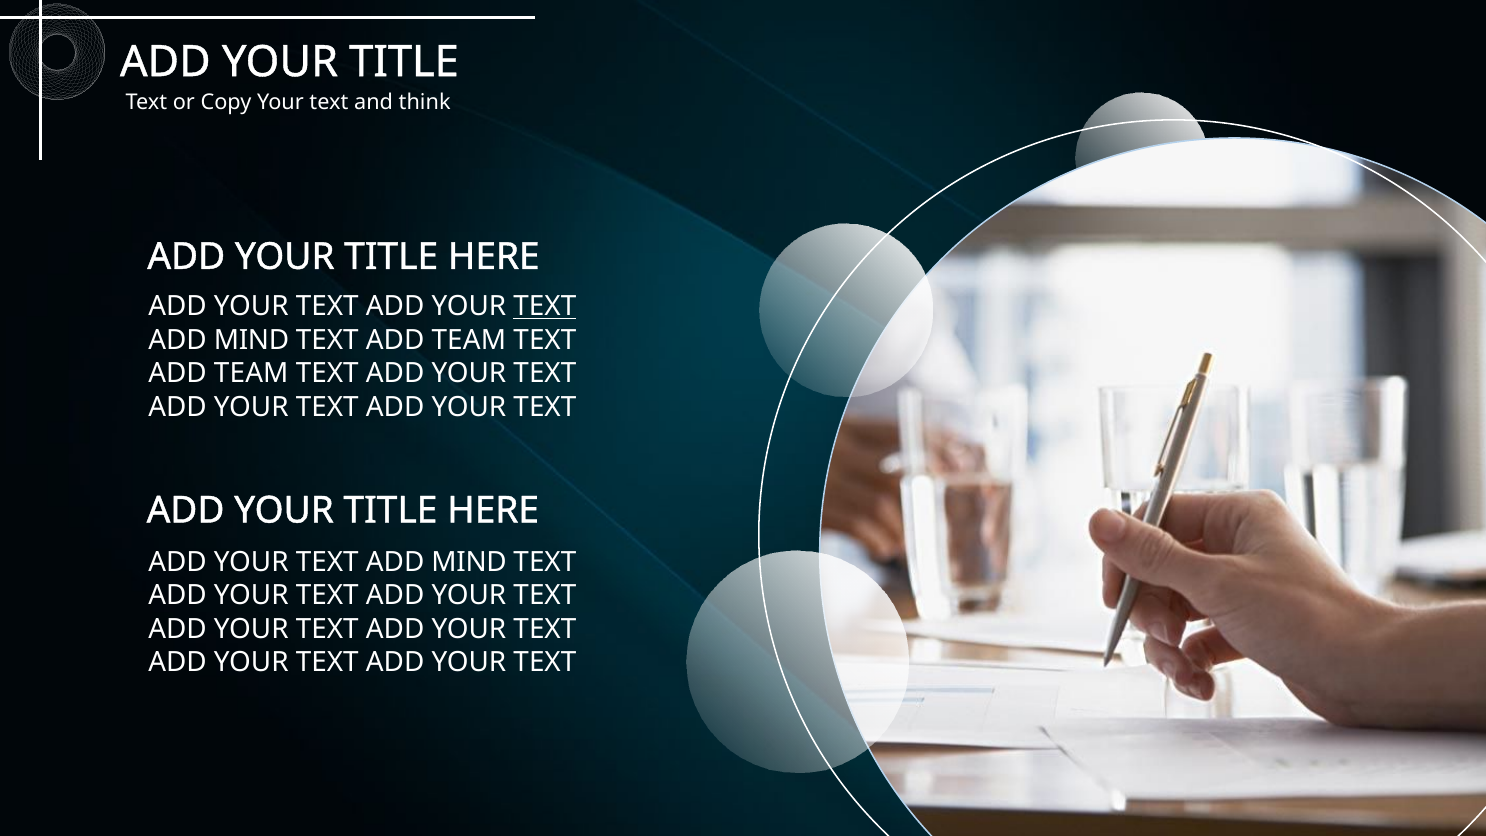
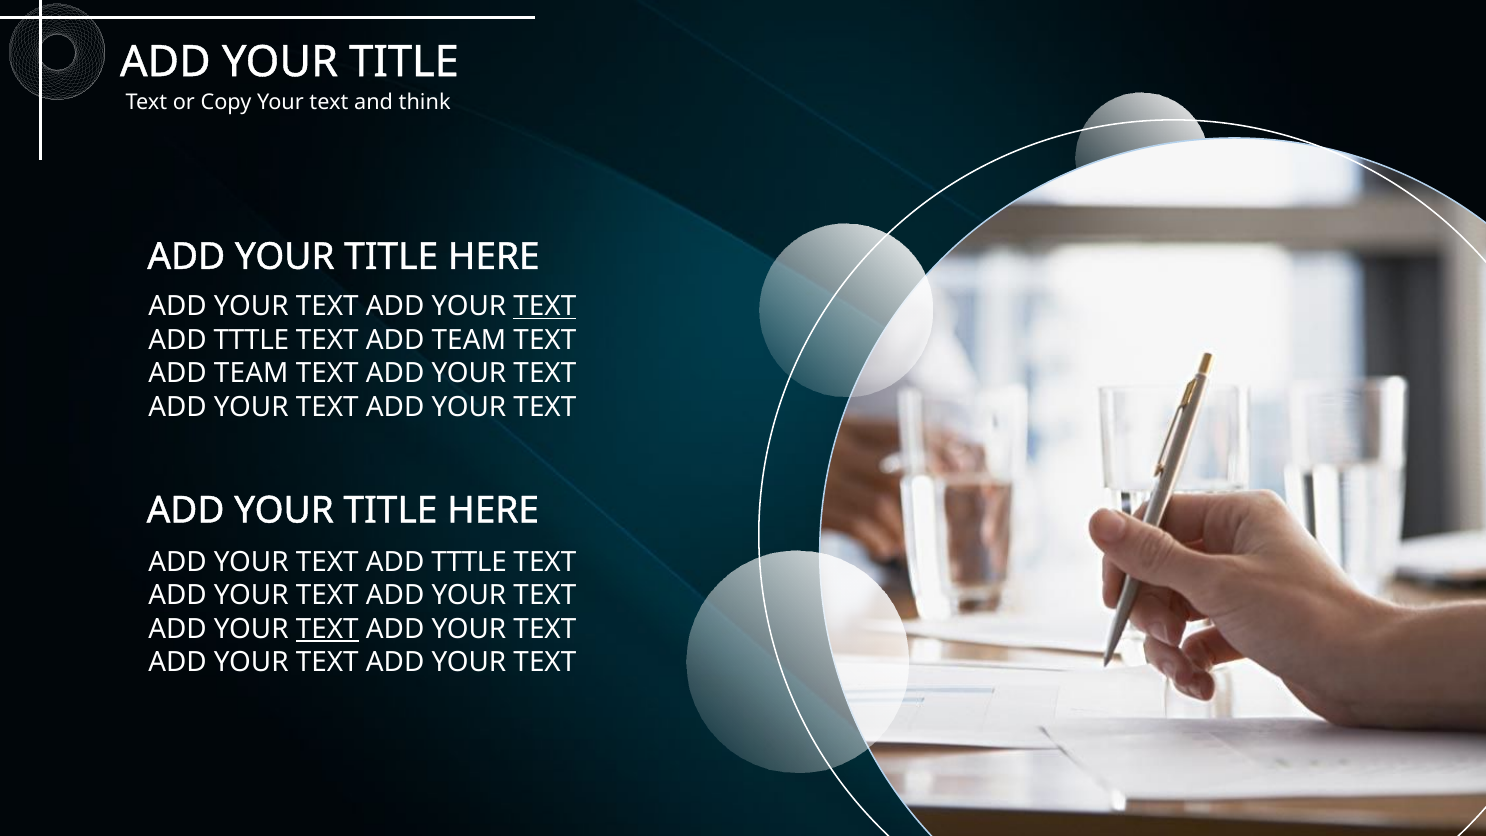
MIND: MIND -> TTTLE (251, 340)
MIND: MIND -> TTTLE (469, 562)
TEXT underline: none -> present (327, 629)
